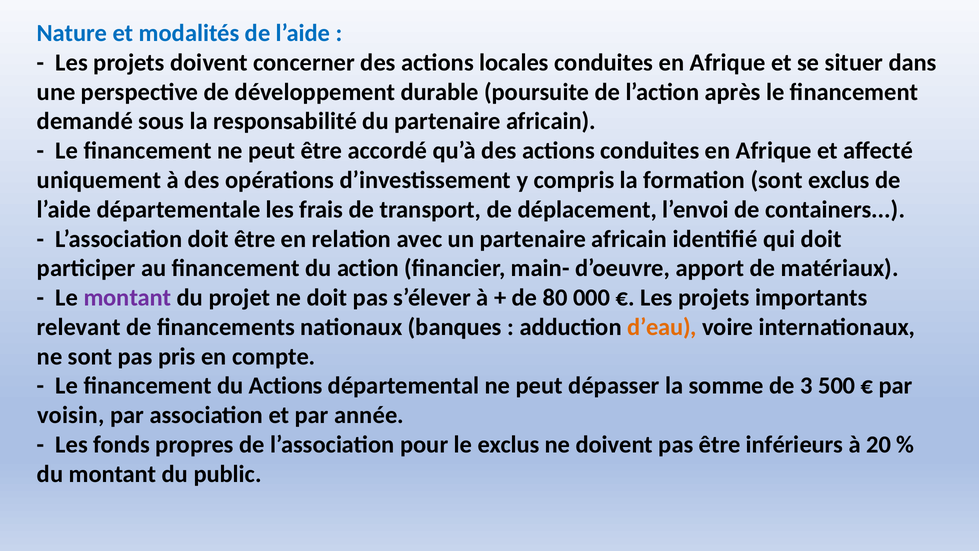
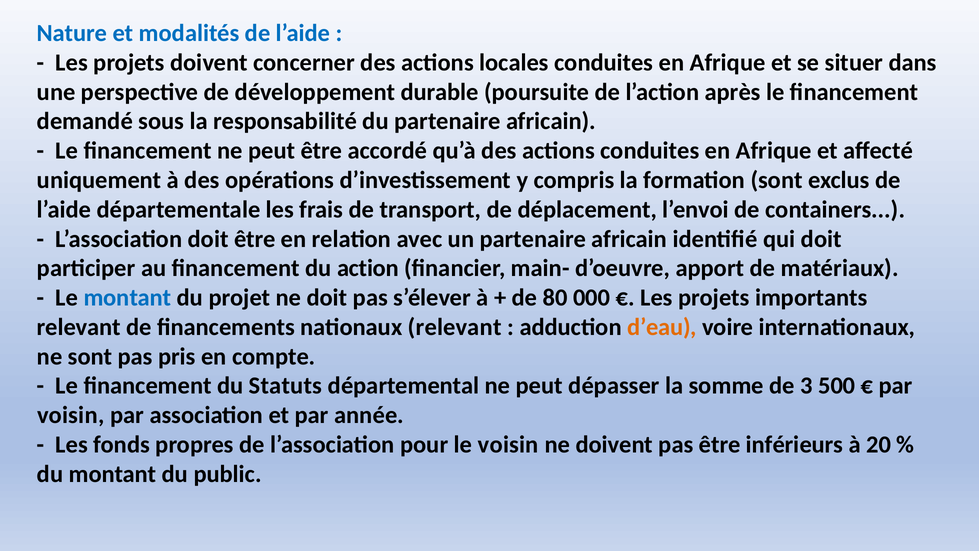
montant colour: purple -> blue (128, 298)
nationaux banques: banques -> relevant (455, 327)
du Actions: Actions -> Statuts (285, 386)
le exclus: exclus -> voisin (508, 444)
